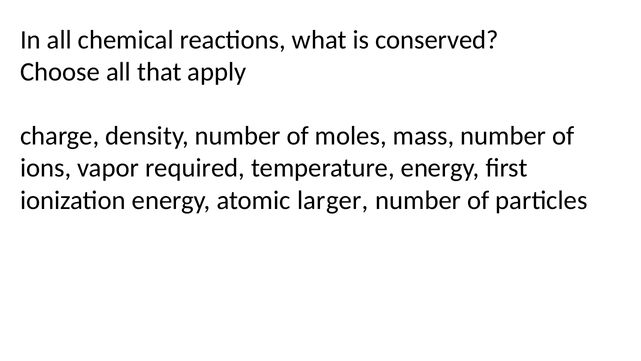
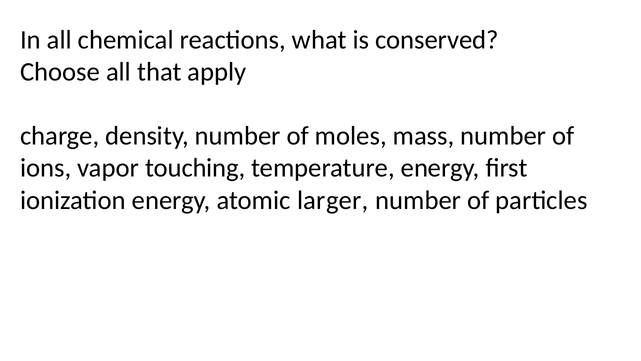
required: required -> touching (195, 168)
